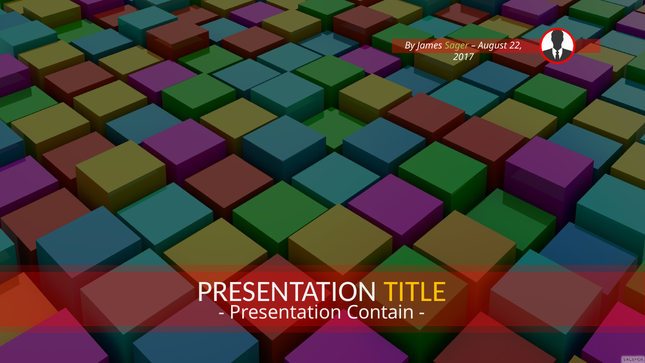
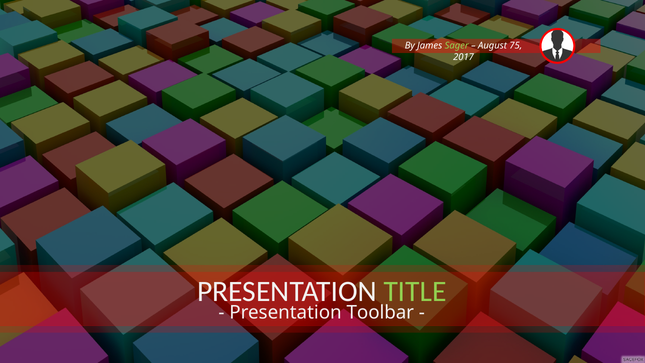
22: 22 -> 75 (516, 46)
TITLE colour: yellow -> light green (415, 291)
Contain: Contain -> Toolbar (380, 313)
